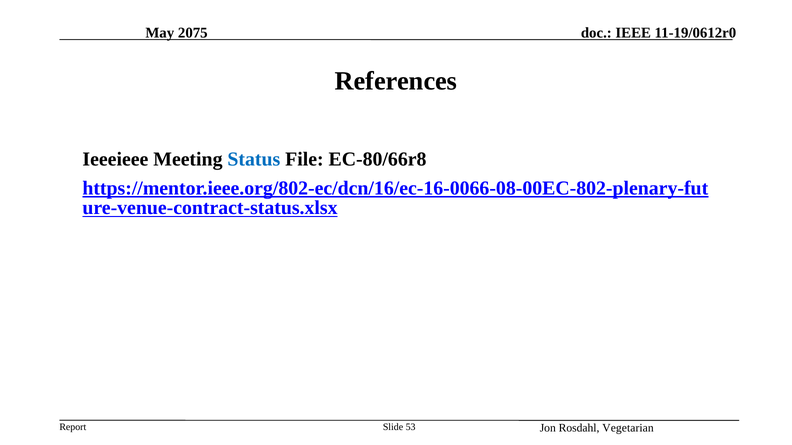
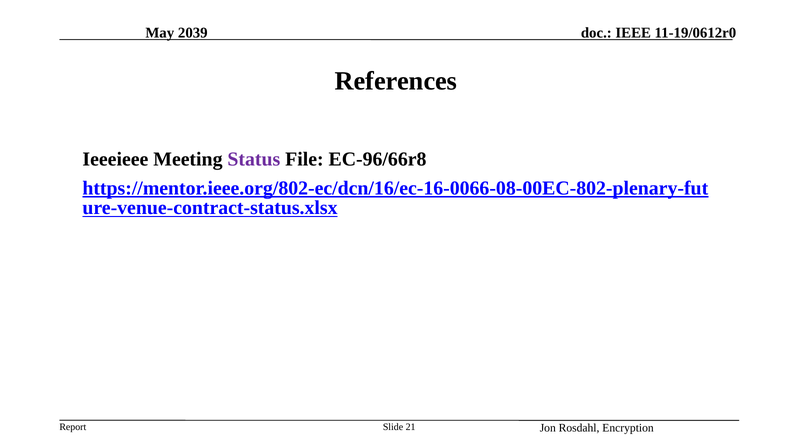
2075: 2075 -> 2039 (193, 33)
Status colour: blue -> purple (254, 160)
EC-80/66r8: EC-80/66r8 -> EC-96/66r8 (378, 160)
53: 53 -> 21 (411, 427)
Vegetarian: Vegetarian -> Encryption (628, 428)
